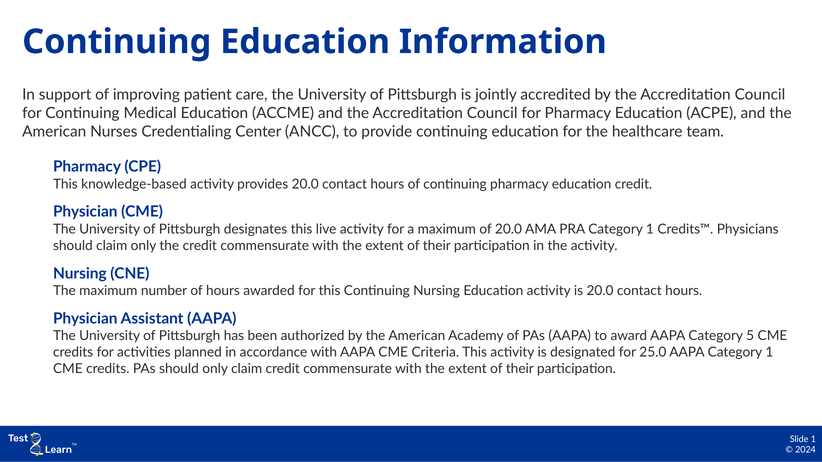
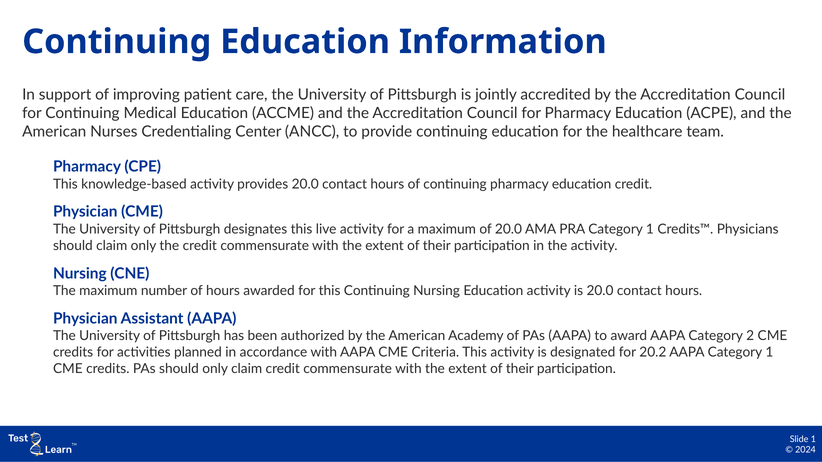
5: 5 -> 2 (750, 336)
25.0: 25.0 -> 20.2 (653, 353)
